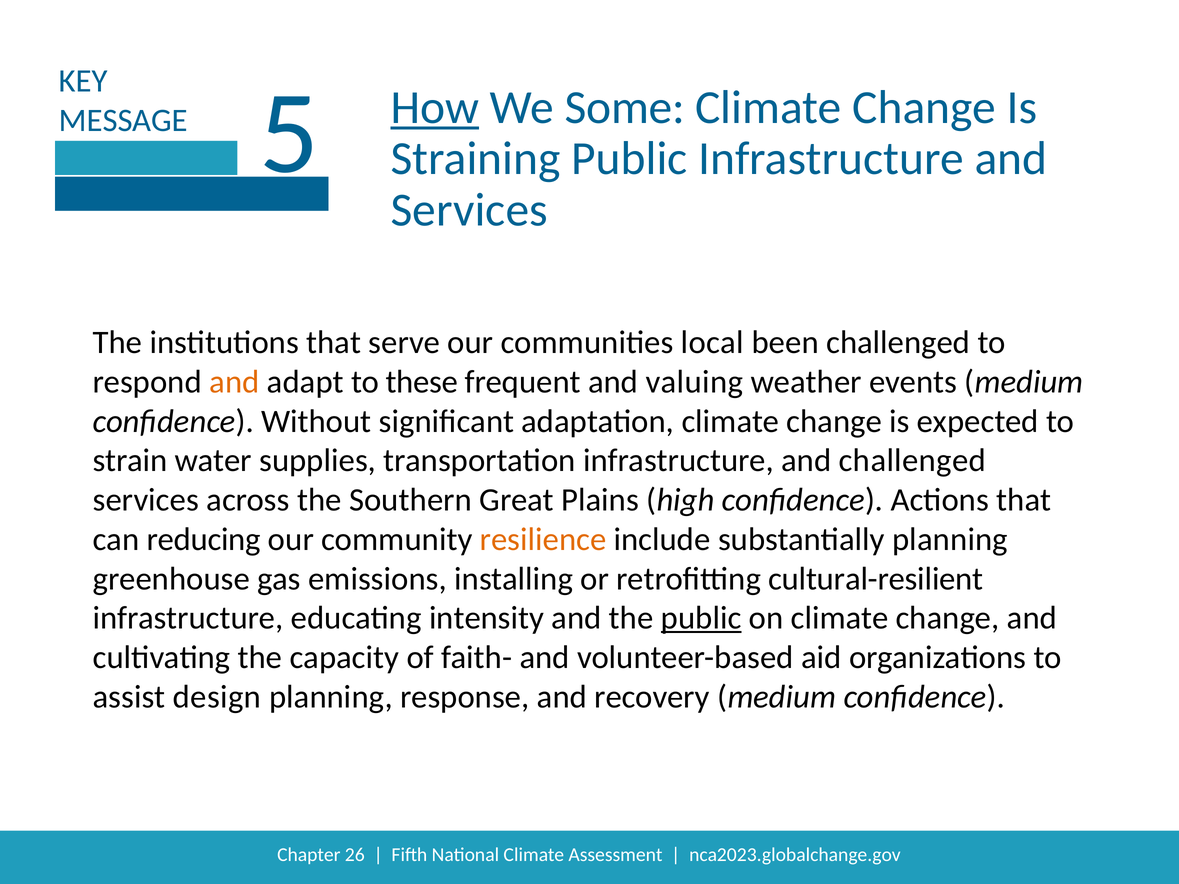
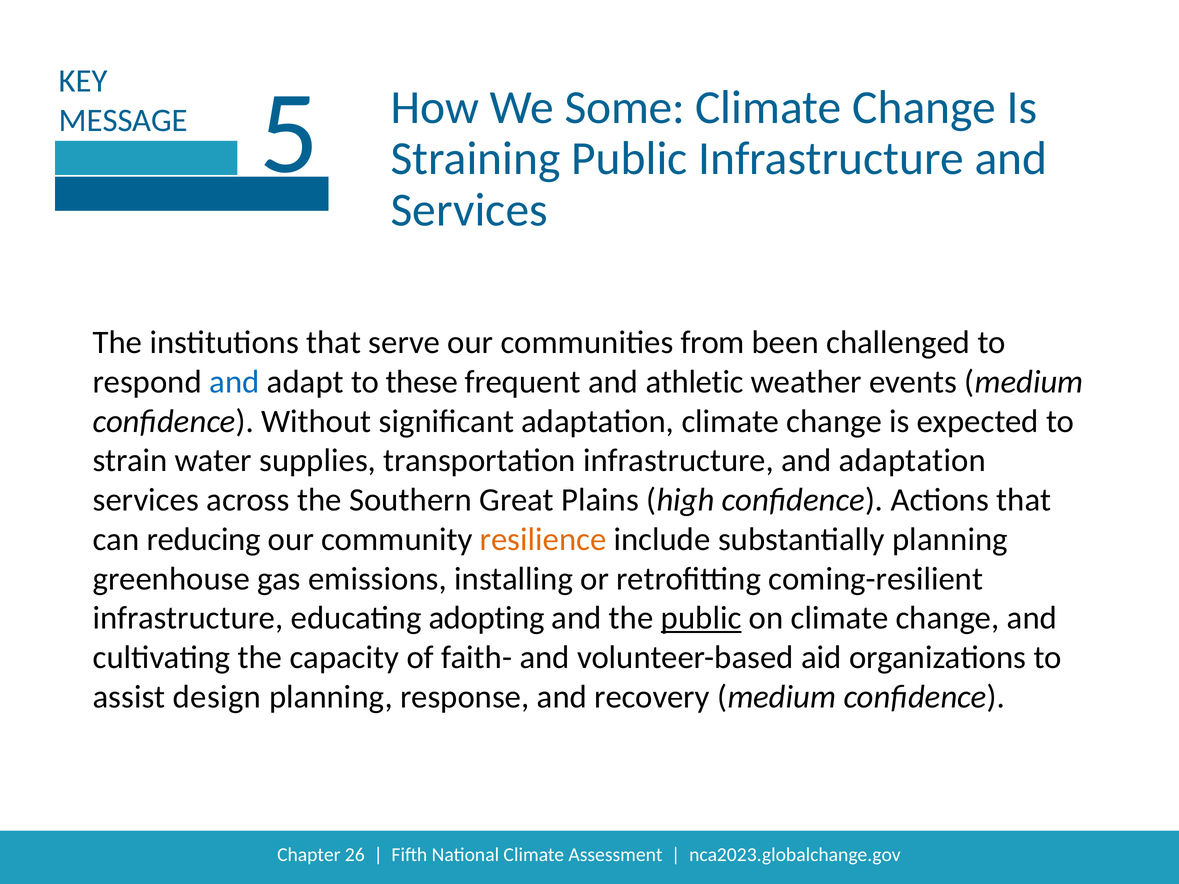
How underline: present -> none (435, 107)
local: local -> from (713, 343)
and colour: orange -> blue (234, 382)
valuing: valuing -> athletic (695, 382)
and challenged: challenged -> adaptation (912, 461)
cultural-resilient: cultural-resilient -> coming-resilient (876, 579)
intensity: intensity -> adopting (487, 618)
